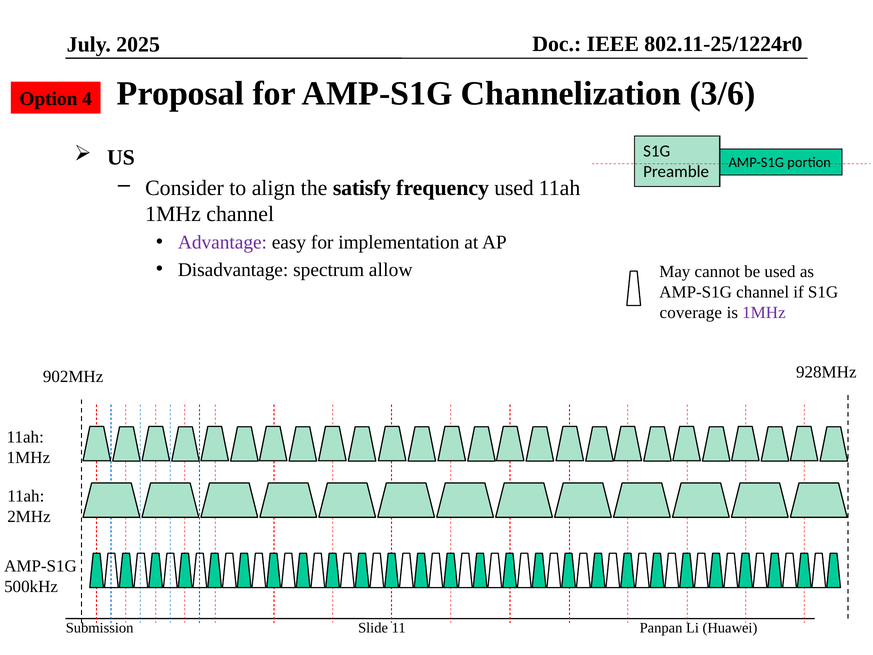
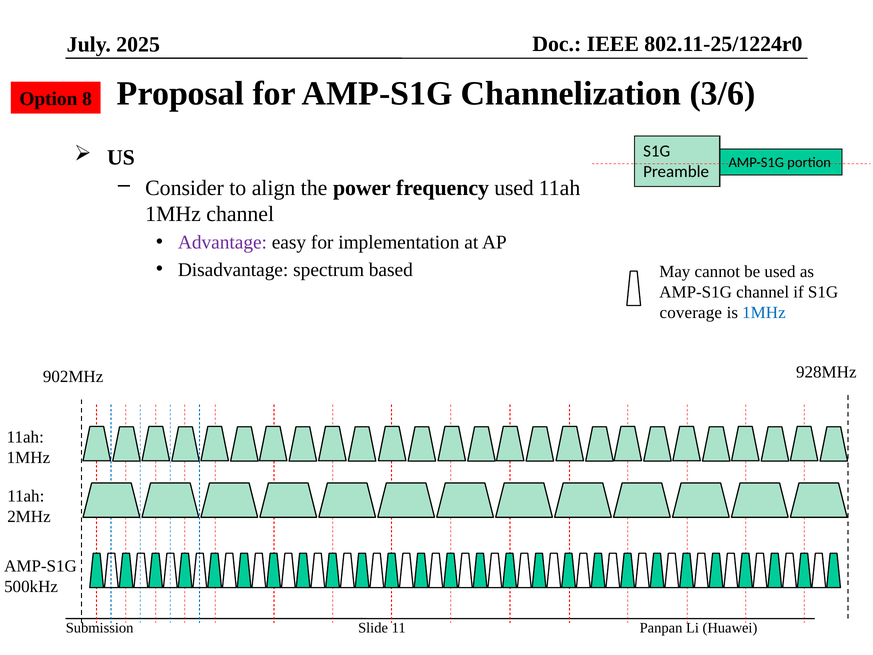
4: 4 -> 8 (87, 99)
satisfy: satisfy -> power (362, 188)
allow: allow -> based (391, 270)
1MHz colour: purple -> blue (764, 312)
